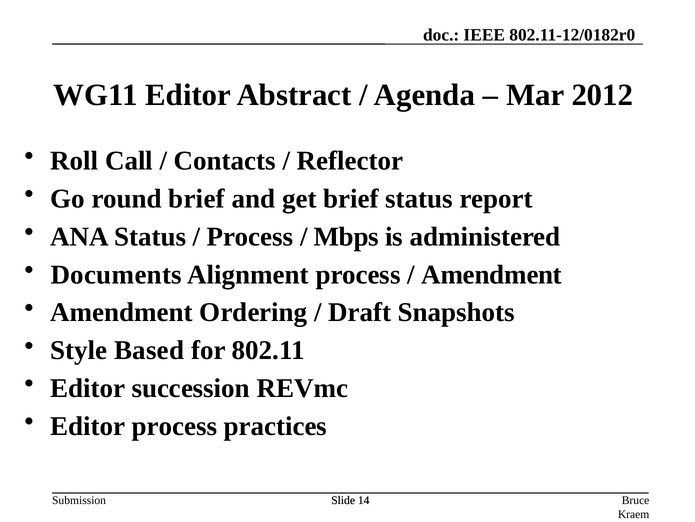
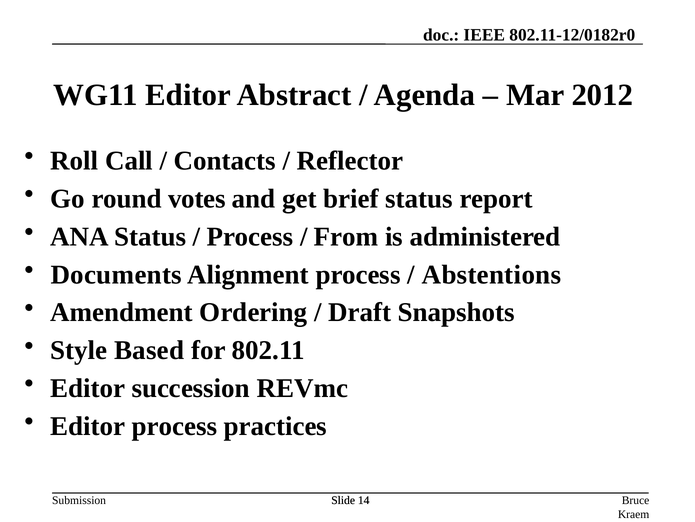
round brief: brief -> votes (197, 198)
Mbps: Mbps -> From (346, 236)
Amendment: Amendment -> Abstentions (491, 274)
